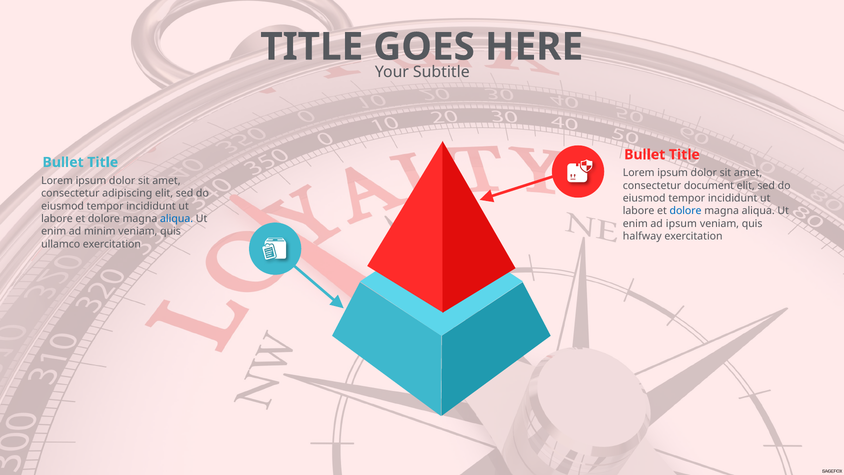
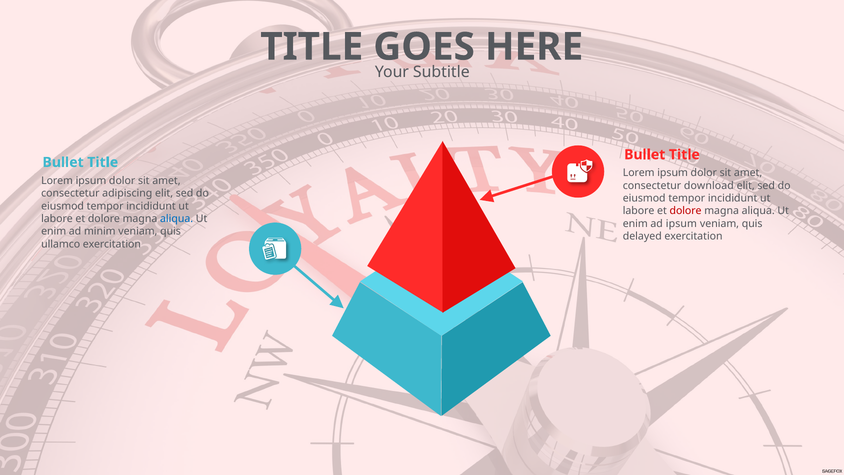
document: document -> download (709, 186)
dolore colour: blue -> red (686, 211)
halfway: halfway -> delayed (642, 236)
